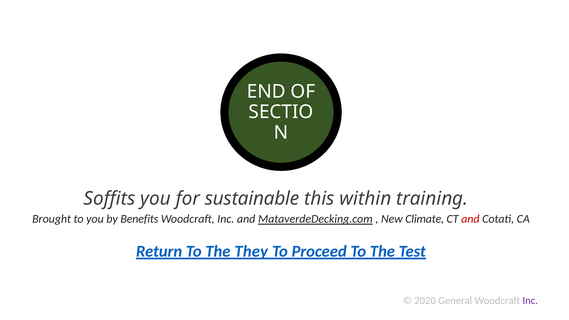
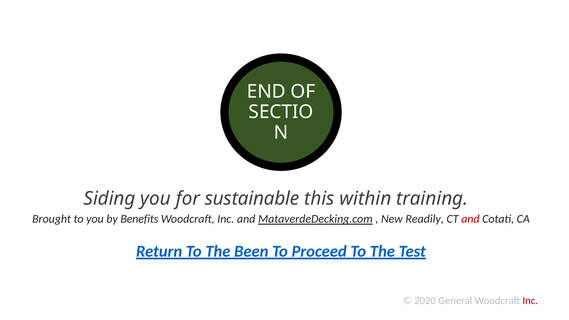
Soffits: Soffits -> Siding (110, 199)
Climate: Climate -> Readily (425, 219)
They: They -> Been (251, 251)
Inc colour: purple -> red (530, 301)
